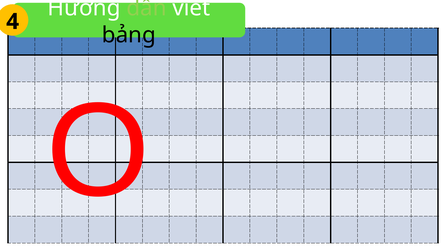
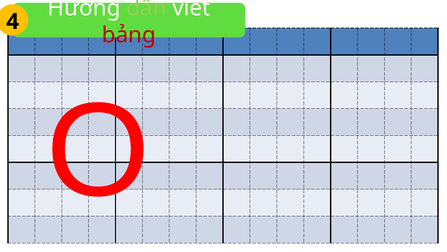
bảng colour: black -> red (129, 35)
